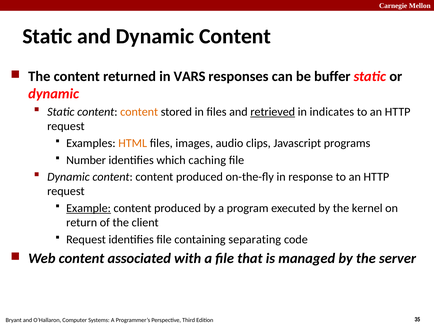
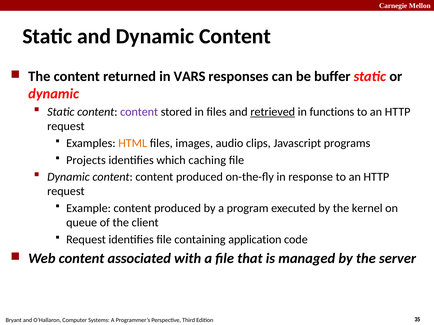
content colour: orange -> purple (139, 112)
indicates: indicates -> functions (332, 112)
Number: Number -> Projects (86, 160)
Example underline: present -> none (89, 209)
return: return -> queue (82, 223)
separating: separating -> application (255, 240)
